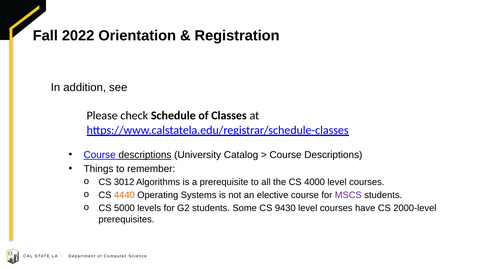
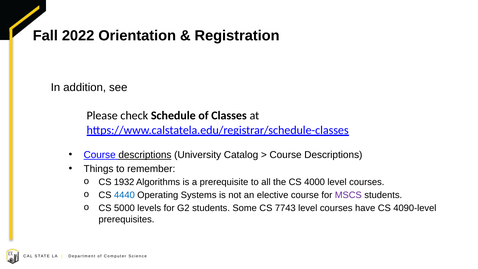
3012: 3012 -> 1932 (124, 182)
4440 colour: orange -> blue (124, 195)
9430: 9430 -> 7743 (285, 208)
2000-level: 2000-level -> 4090-level (415, 208)
